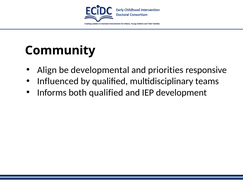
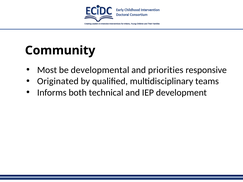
Align: Align -> Most (47, 70)
Influenced: Influenced -> Originated (58, 81)
both qualified: qualified -> technical (106, 93)
